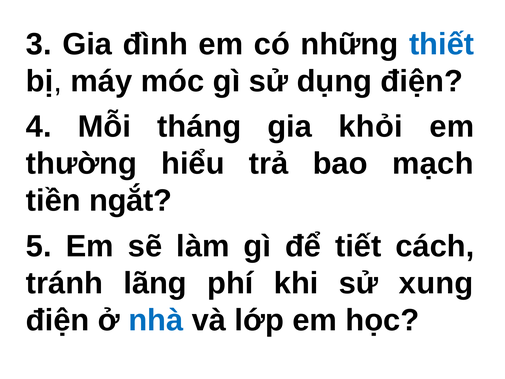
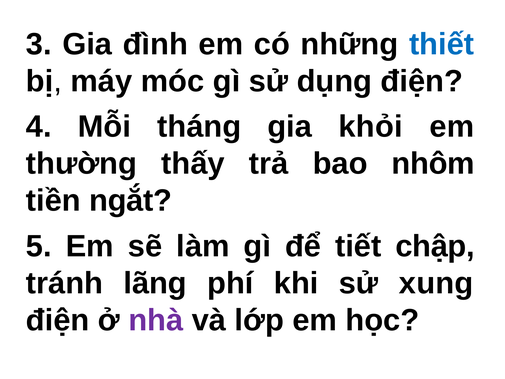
hiểu: hiểu -> thấy (193, 164)
mạch: mạch -> nhôm (433, 164)
cách: cách -> chập (435, 246)
nhà colour: blue -> purple (156, 320)
